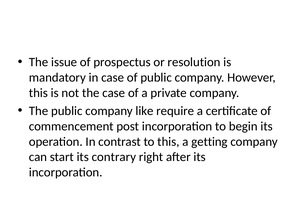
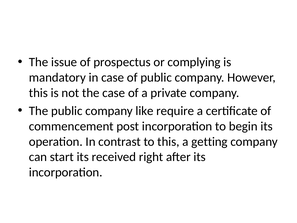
resolution: resolution -> complying (194, 62)
contrary: contrary -> received (114, 157)
